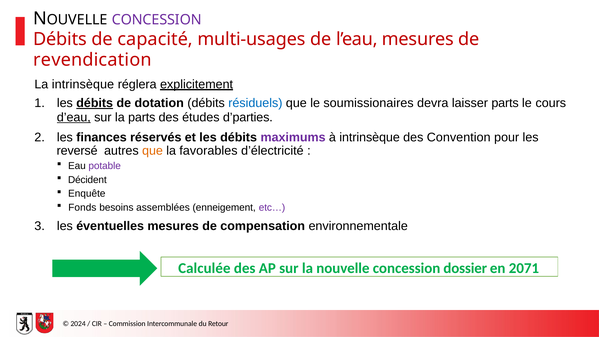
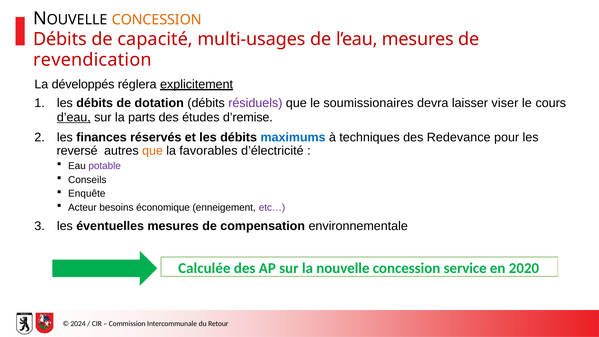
CONCESSION colour: purple -> orange (157, 20)
La intrinsèque: intrinsèque -> développés (83, 84)
débits underline: present -> none (95, 103)
résiduels colour: blue -> purple (255, 103)
laisser parts: parts -> viser (505, 103)
d’parties: d’parties -> d’remise (248, 117)
maximums colour: purple -> blue (293, 137)
à intrinsèque: intrinsèque -> techniques (370, 137)
Convention: Convention -> Redevance (459, 137)
Décident: Décident -> Conseils (87, 180)
Fonds: Fonds -> Acteur (82, 208)
assemblées: assemblées -> économique (163, 208)
dossier: dossier -> service (465, 268)
2071: 2071 -> 2020 (524, 268)
